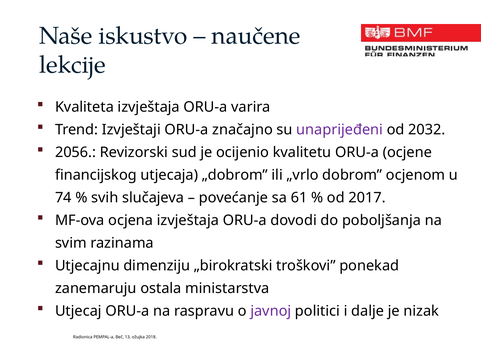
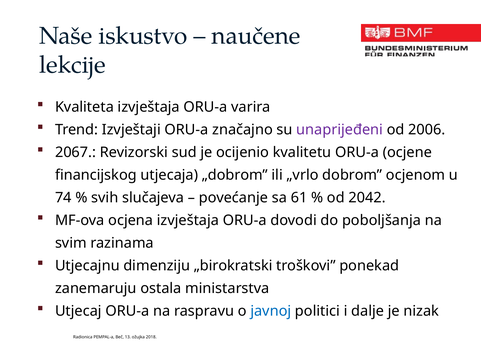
2032: 2032 -> 2006 (427, 130)
2056: 2056 -> 2067 (76, 152)
2017: 2017 -> 2042 (367, 197)
javnoj colour: purple -> blue (271, 311)
